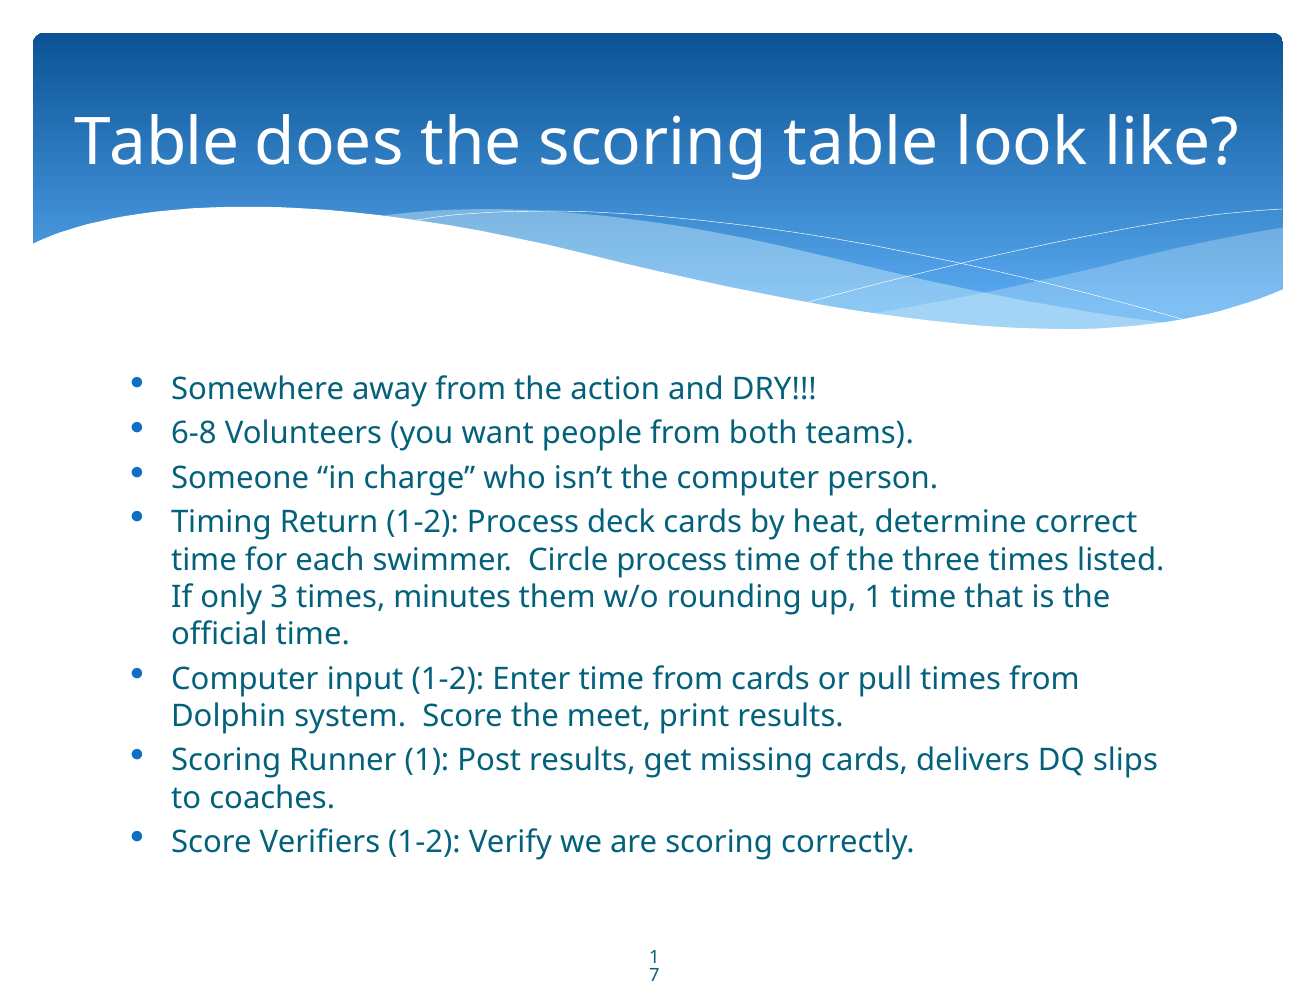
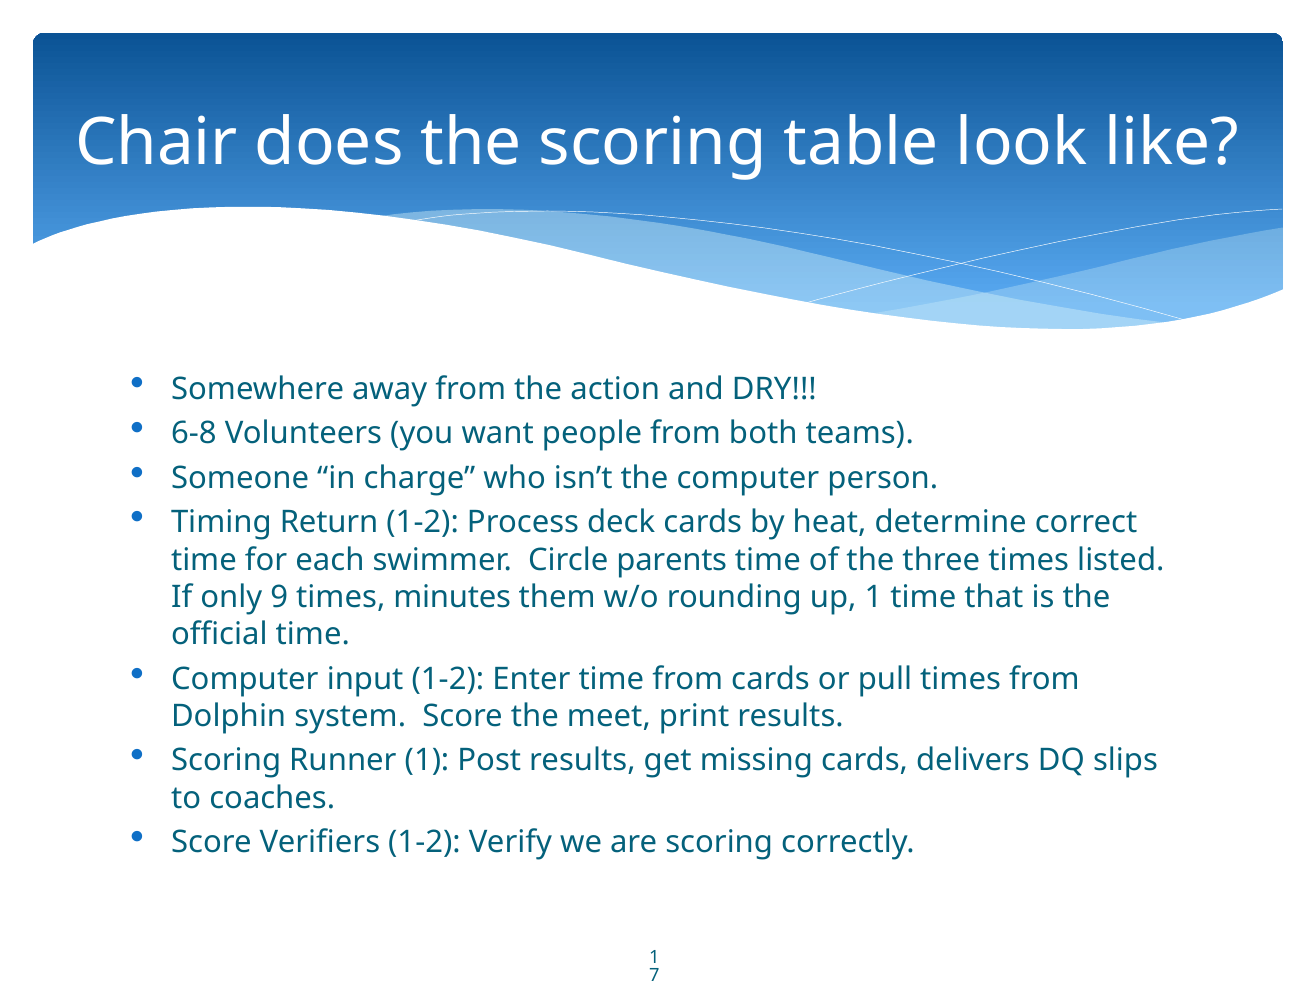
Table: Table -> Chair (157, 143)
Circle process: process -> parents (672, 560)
3: 3 -> 9 (279, 597)
